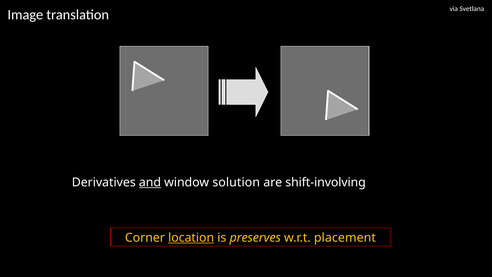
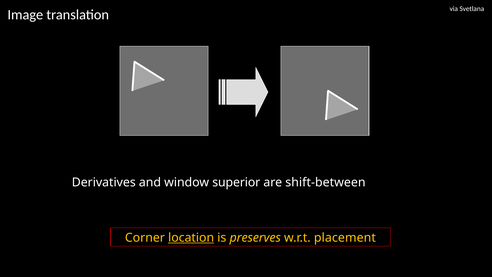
and underline: present -> none (150, 182)
solution: solution -> superior (236, 182)
shift-involving: shift-involving -> shift-between (325, 182)
